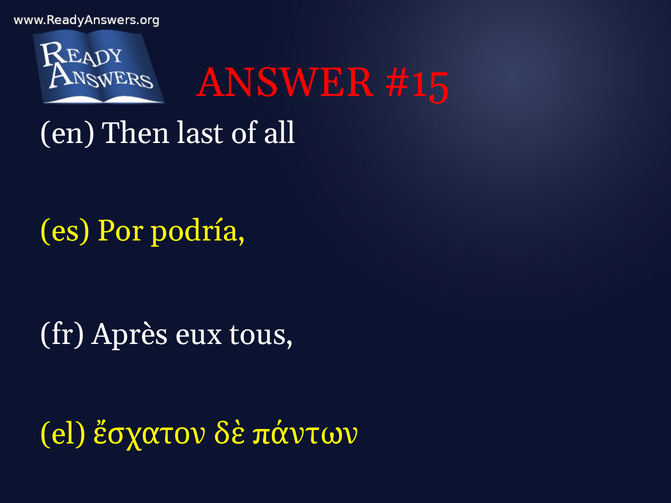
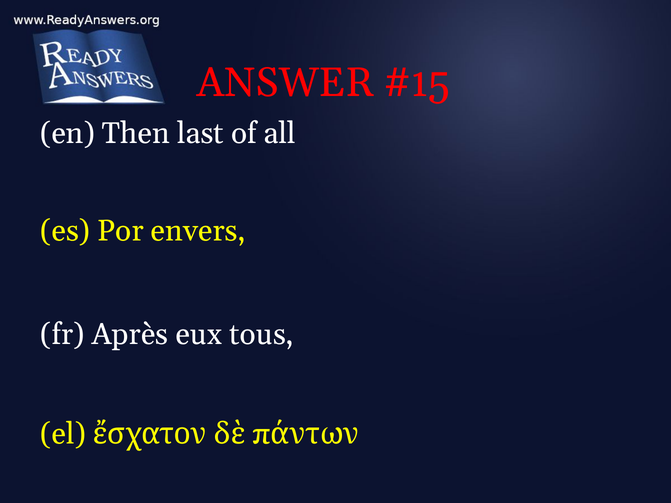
podría: podría -> envers (198, 231)
